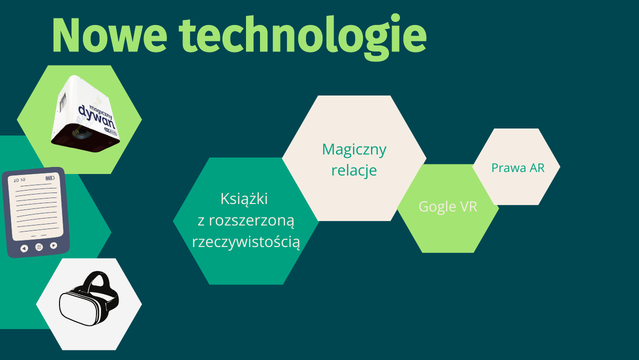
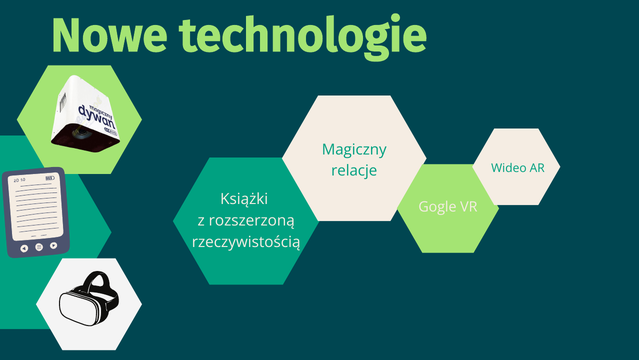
Prawa: Prawa -> Wideo (509, 168)
